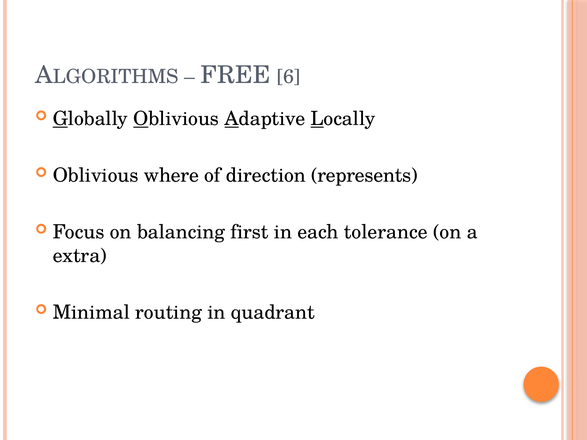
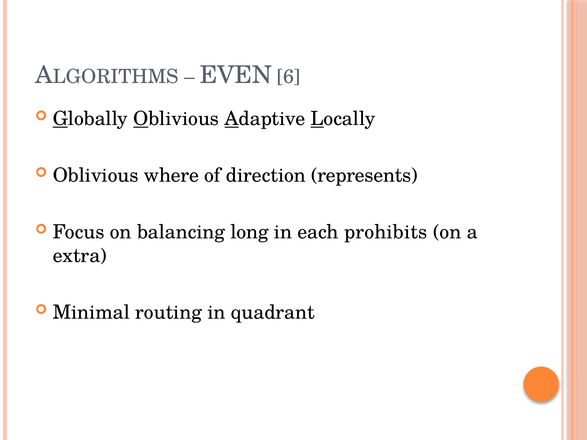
FREE: FREE -> EVEN (236, 75)
first: first -> long (250, 232)
tolerance: tolerance -> prohibits (386, 232)
